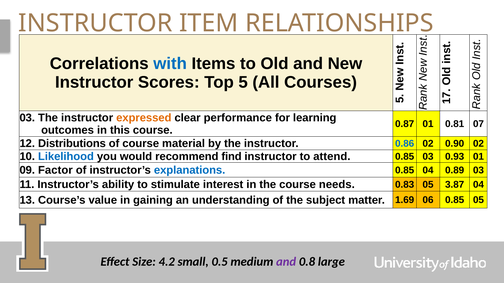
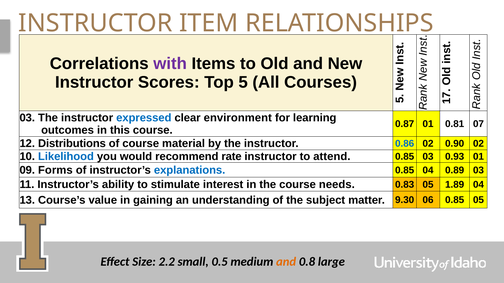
with colour: blue -> purple (170, 64)
expressed colour: orange -> blue (144, 118)
performance: performance -> environment (238, 118)
find: find -> rate (232, 157)
Factor: Factor -> Forms (55, 170)
3.87: 3.87 -> 1.89 (455, 185)
1.69: 1.69 -> 9.30 (405, 200)
4.2: 4.2 -> 2.2 (167, 262)
and colour: purple -> orange (286, 262)
